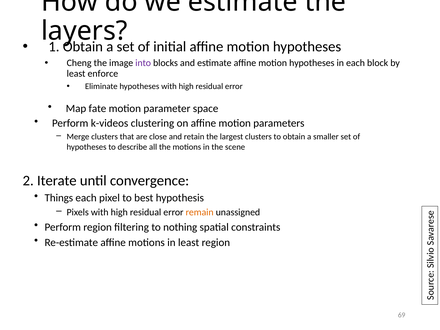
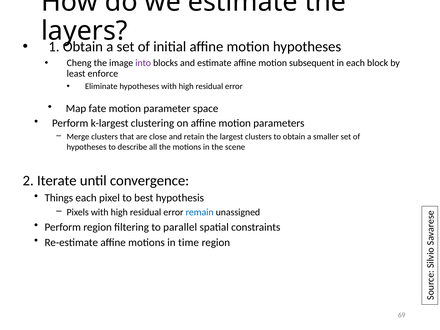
estimate affine motion hypotheses: hypotheses -> subsequent (312, 63)
k-videos: k-videos -> k-largest (110, 123)
remain colour: orange -> blue (200, 212)
nothing: nothing -> parallel (180, 227)
in least: least -> time (189, 242)
